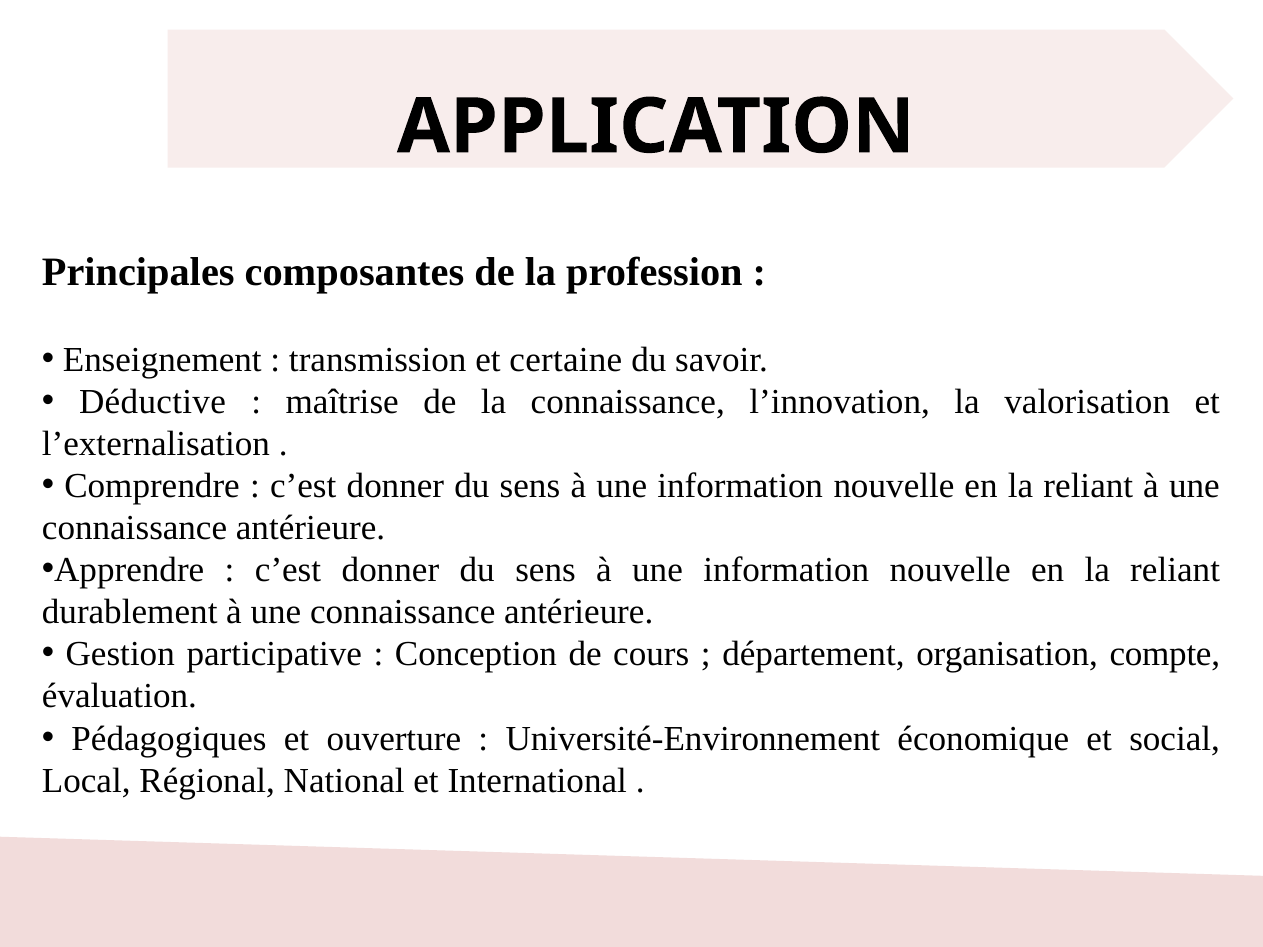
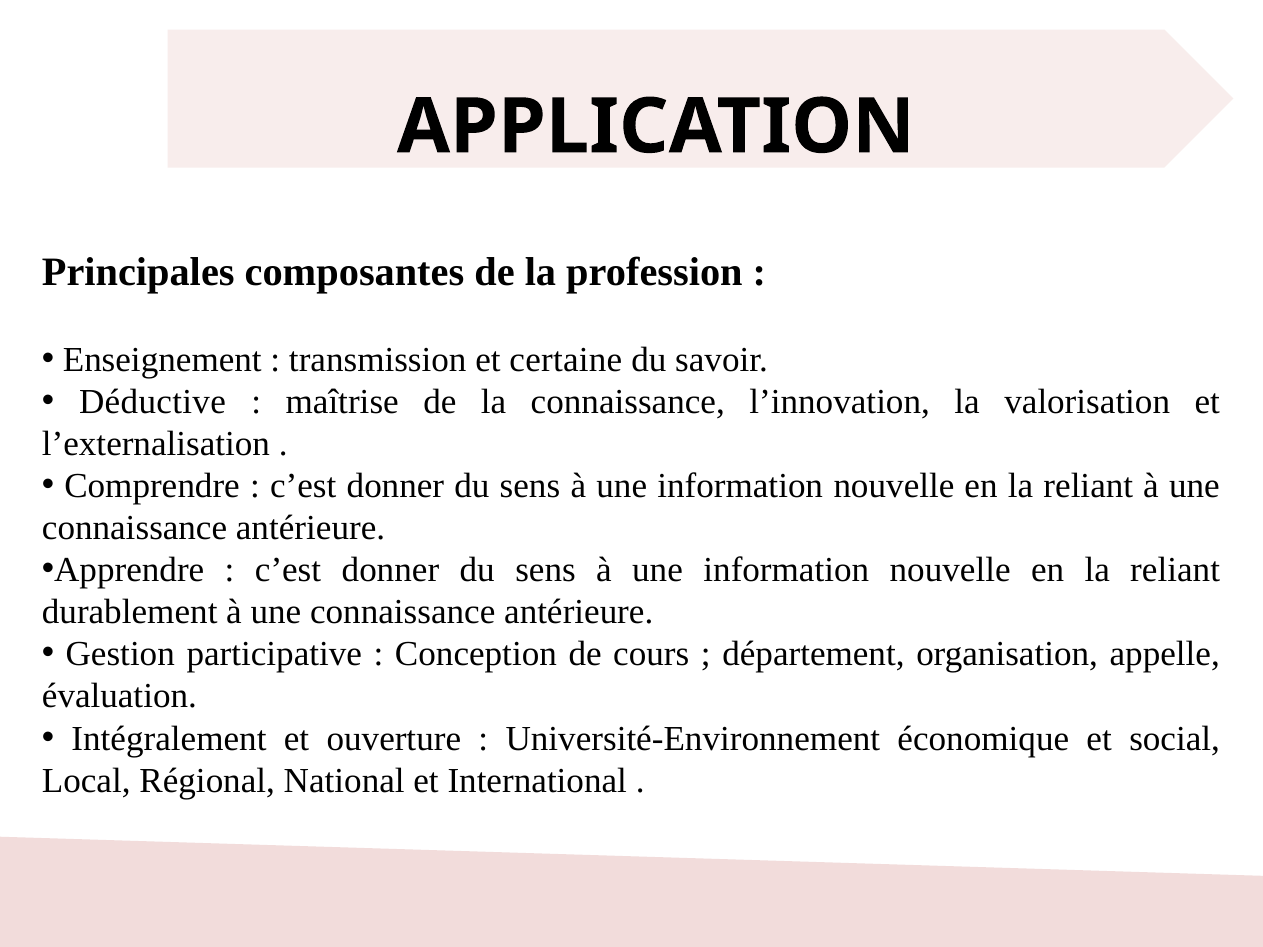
compte: compte -> appelle (1165, 654)
Pédagogiques: Pédagogiques -> Intégralement (169, 739)
